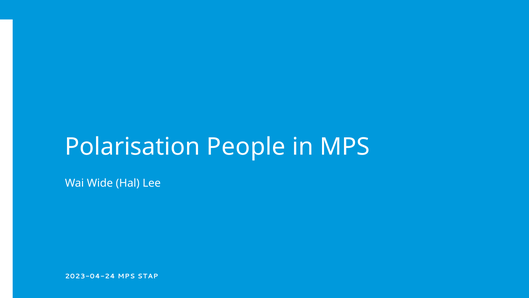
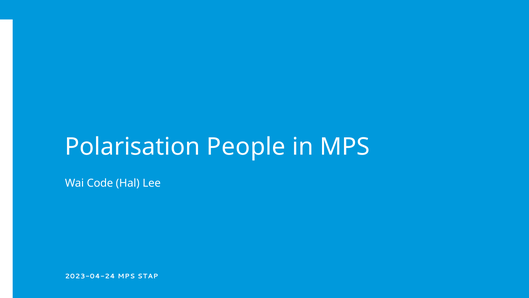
Wide: Wide -> Code (100, 183)
